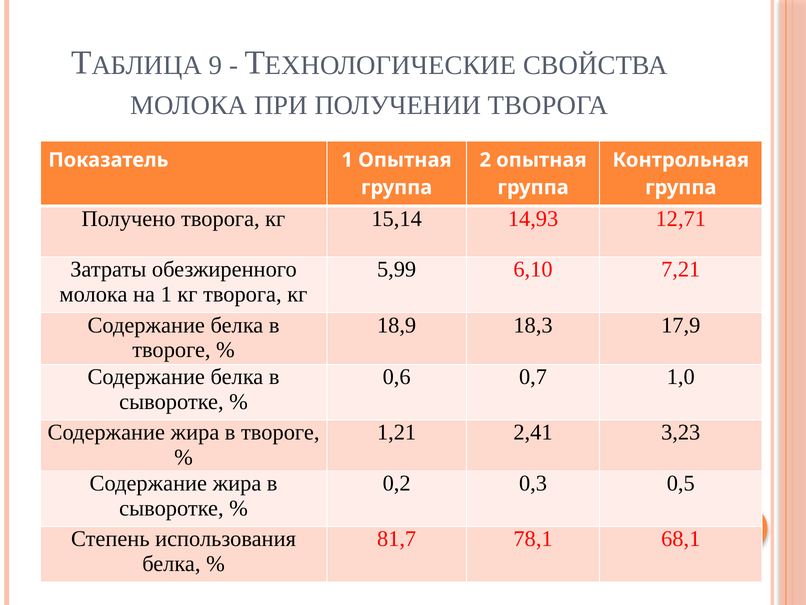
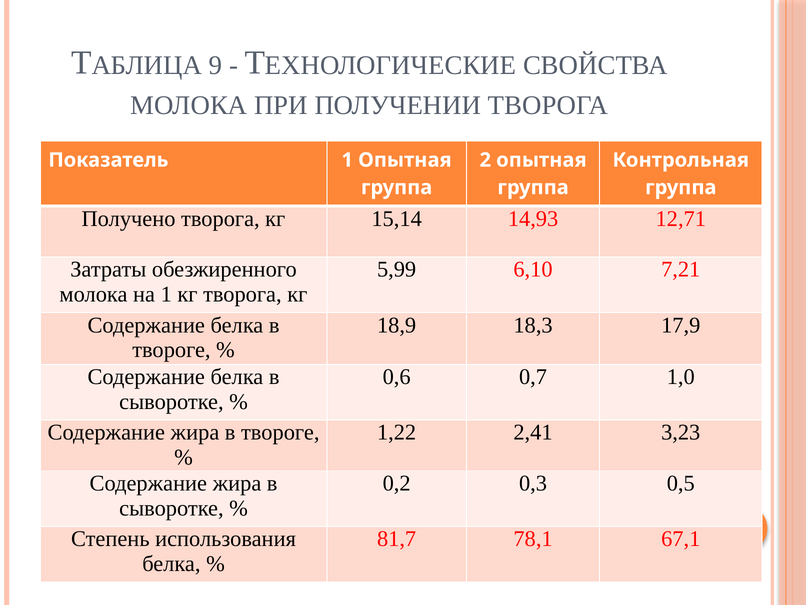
1,21: 1,21 -> 1,22 (397, 432)
68,1: 68,1 -> 67,1 (681, 539)
